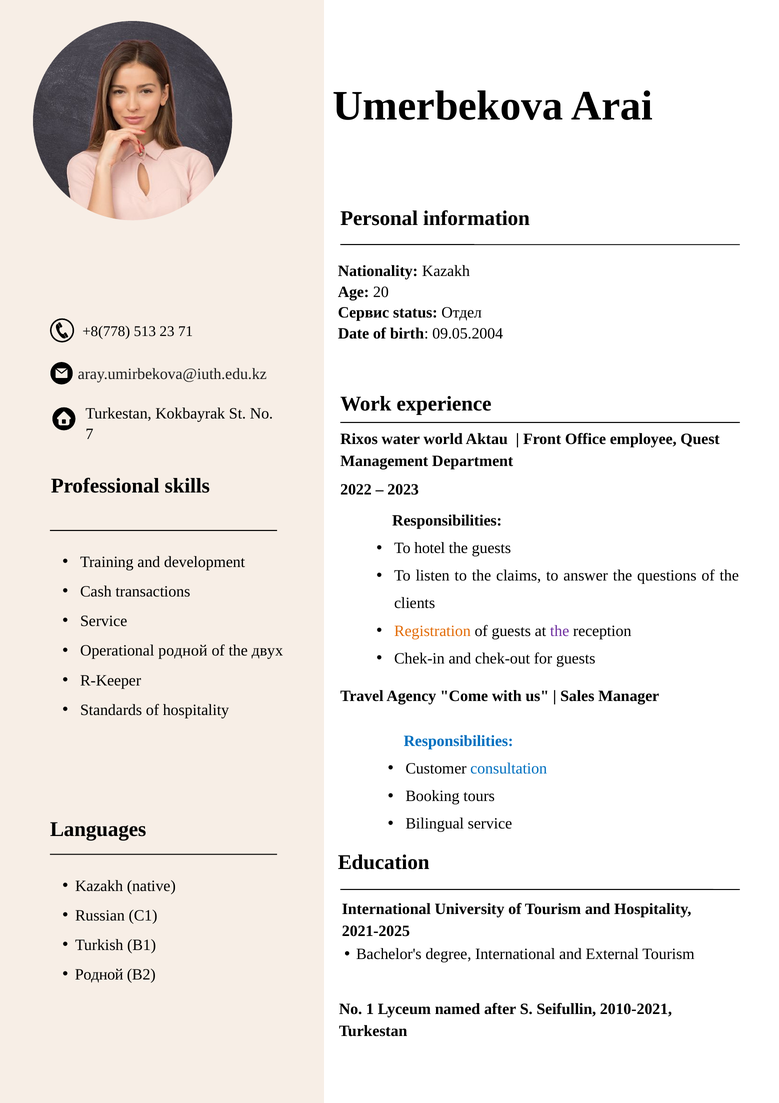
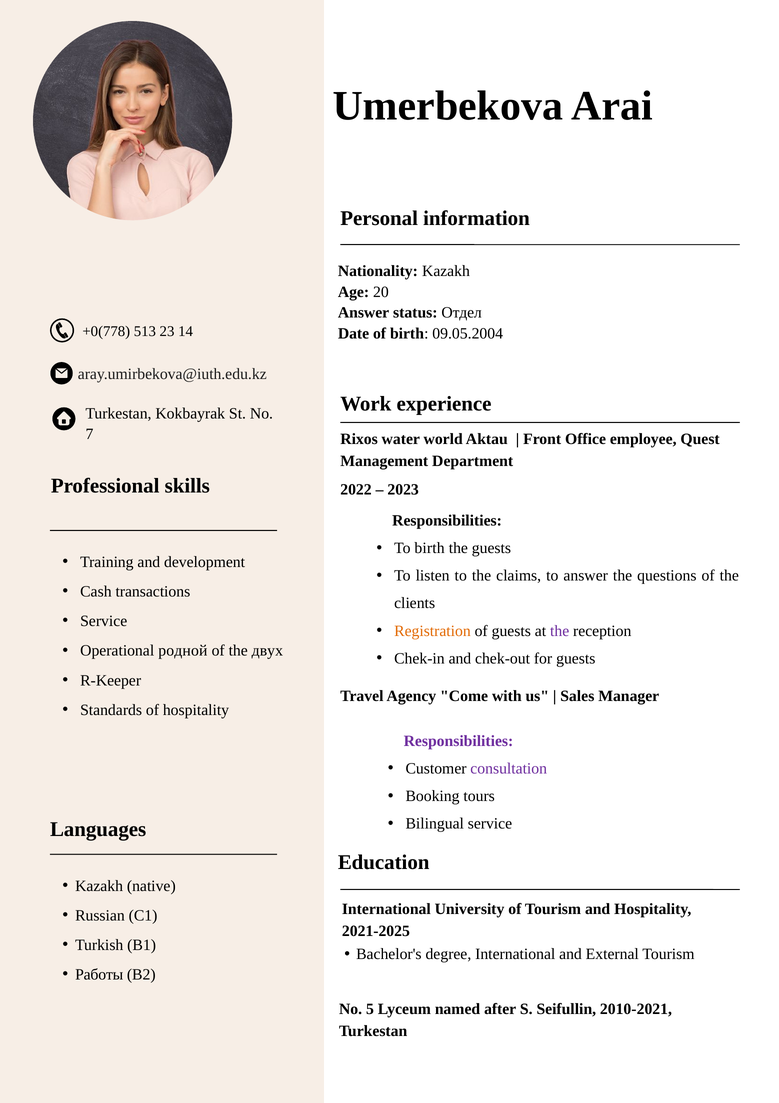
Сервис: Сервис -> Answer (364, 313)
+8(778: +8(778 -> +0(778 (106, 331)
71: 71 -> 14 (186, 331)
To hotel: hotel -> birth (430, 548)
Responsibilities colour: blue -> purple (458, 741)
consultation colour: blue -> purple (509, 768)
Родной: Родной -> Работы (99, 974)
1: 1 -> 5 (370, 1009)
